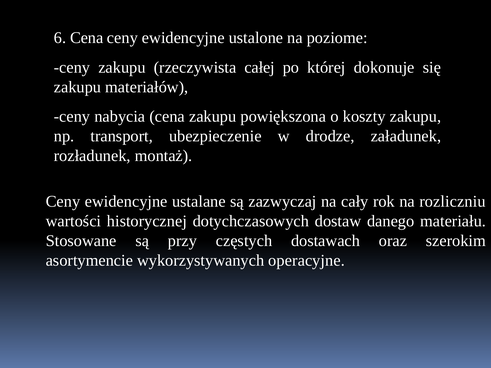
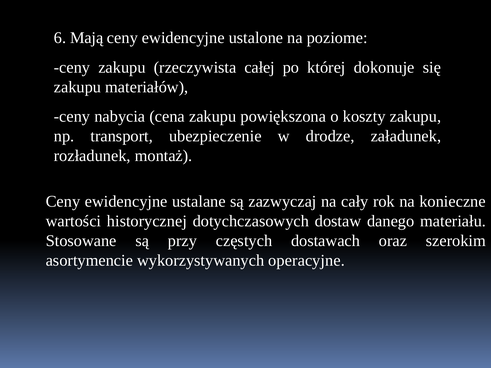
6 Cena: Cena -> Mają (87, 38)
rozliczniu: rozliczniu -> konieczne (453, 202)
